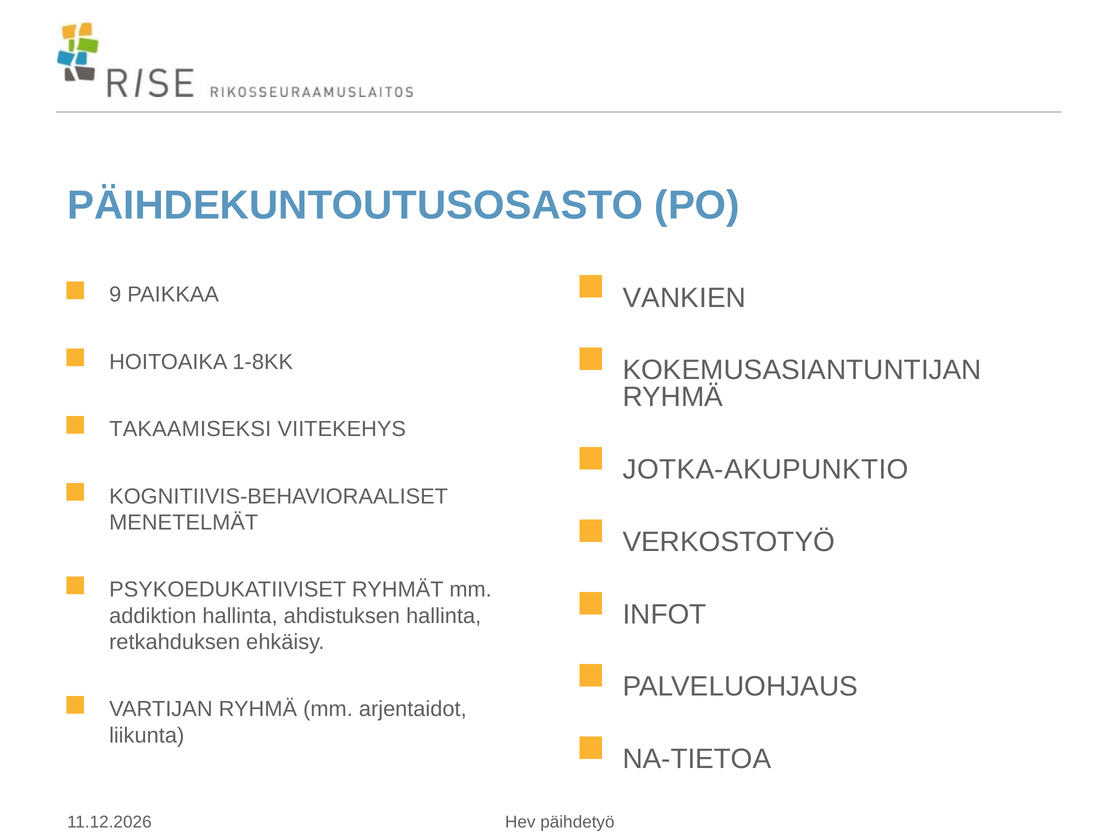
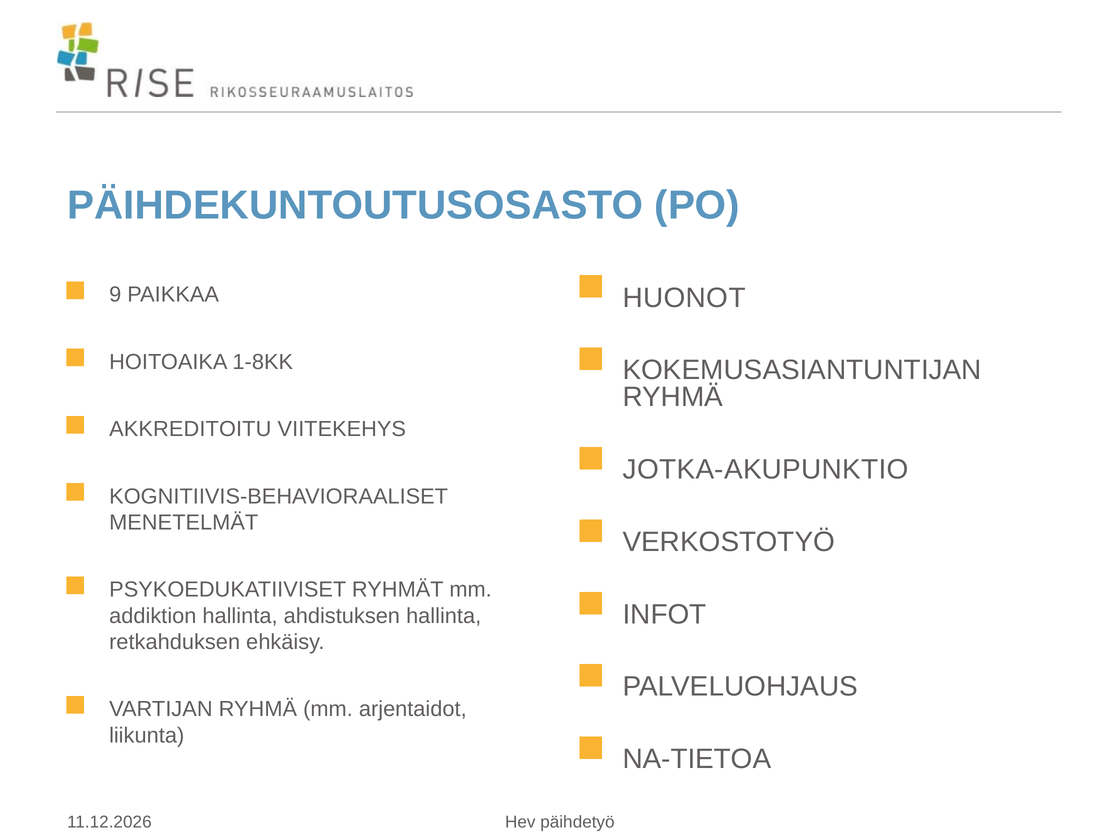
VANKIEN: VANKIEN -> HUONOT (684, 298)
TAKAAMISEKSI: TAKAAMISEKSI -> AKKREDITOITU (190, 429)
